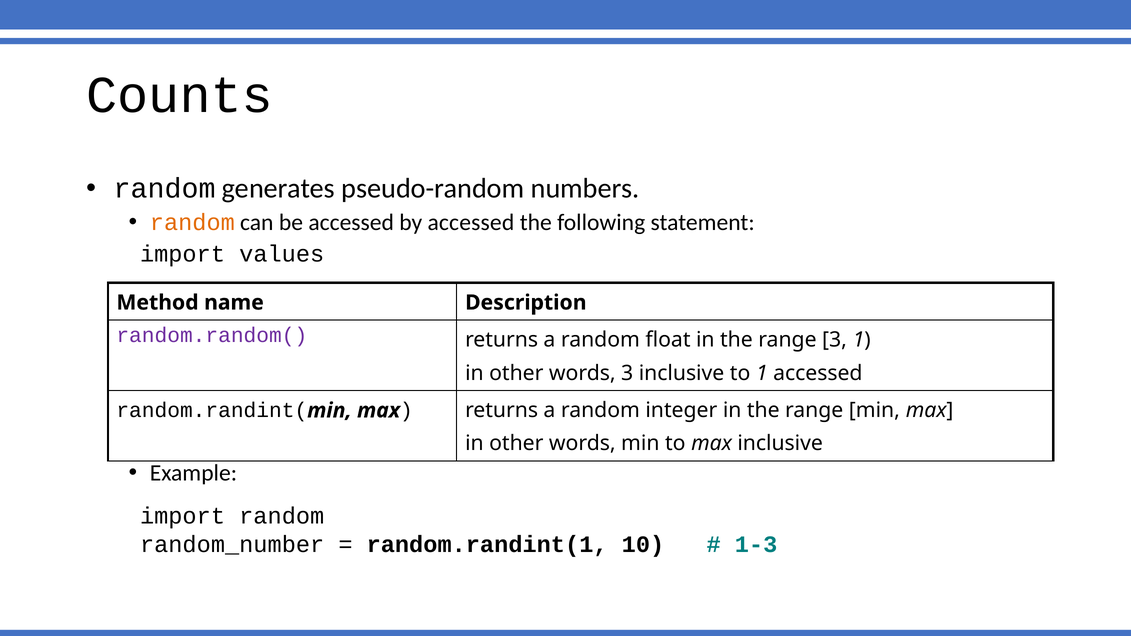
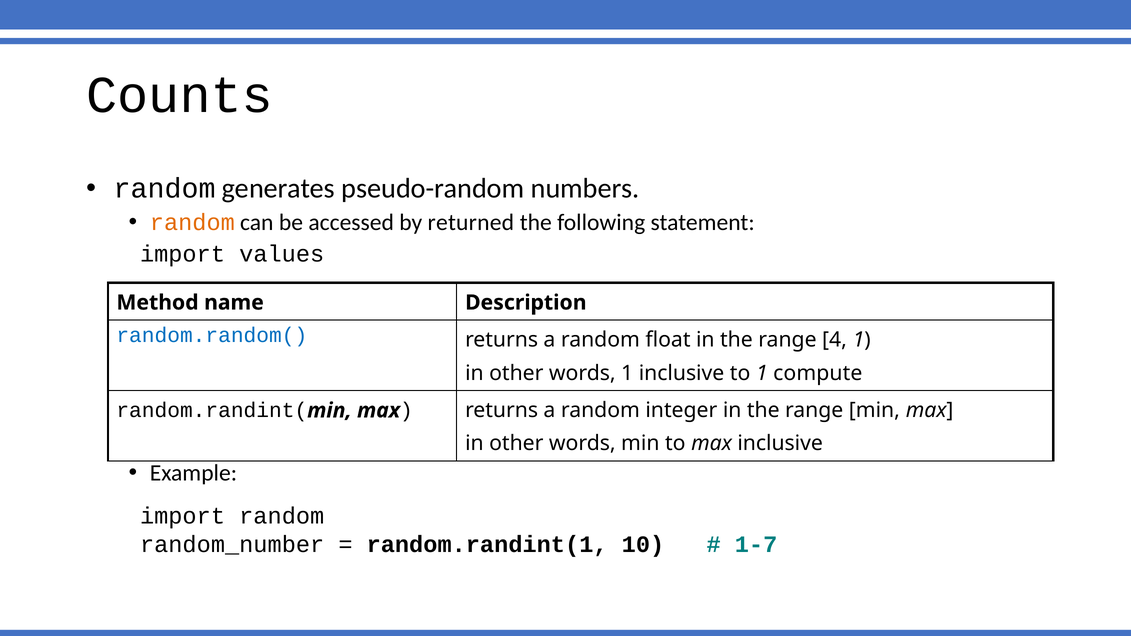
by accessed: accessed -> returned (471, 223)
random.random( colour: purple -> blue (212, 335)
range 3: 3 -> 4 (834, 340)
words 3: 3 -> 1 (627, 373)
1 accessed: accessed -> compute (818, 373)
1-3: 1-3 -> 1-7 (756, 545)
